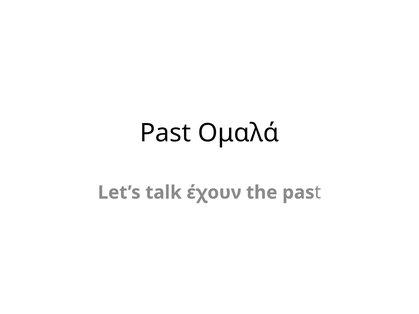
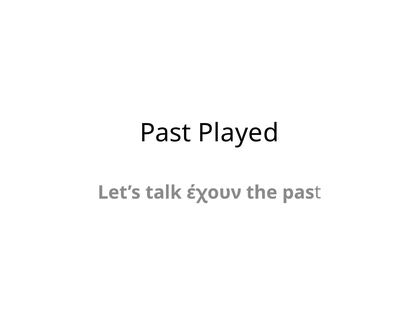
Ομαλά: Ομαλά -> Played (238, 133)
